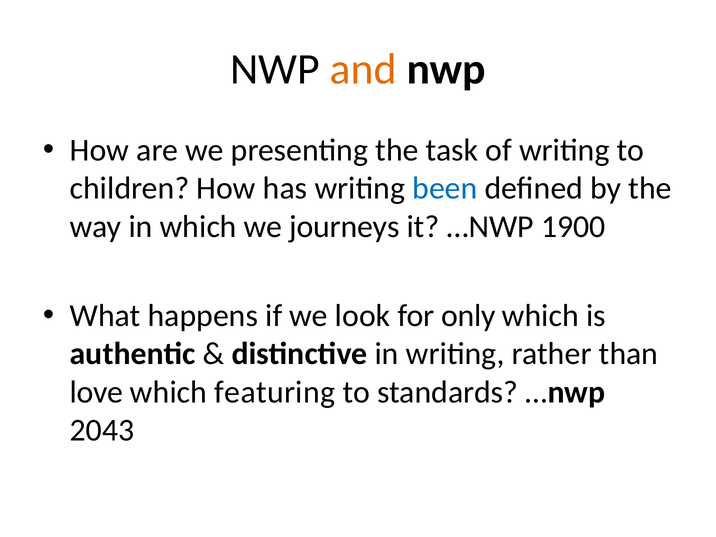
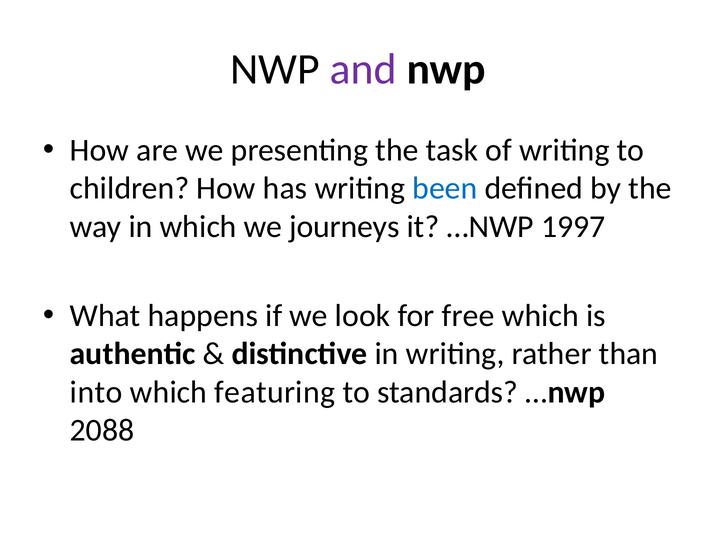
and colour: orange -> purple (363, 69)
1900: 1900 -> 1997 (573, 227)
only: only -> free (468, 316)
love: love -> into (96, 392)
2043: 2043 -> 2088 (102, 430)
